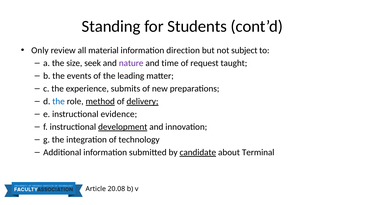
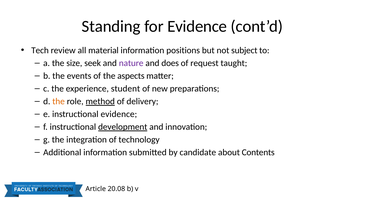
for Students: Students -> Evidence (197, 26)
Only: Only -> Tech (40, 51)
direction: direction -> positions (183, 51)
time: time -> does (170, 63)
leading: leading -> aspects (131, 76)
submits: submits -> student (126, 89)
the colour: blue -> orange (59, 102)
delivery underline: present -> none (142, 102)
candidate underline: present -> none (198, 153)
Terminal: Terminal -> Contents (258, 153)
